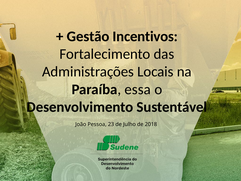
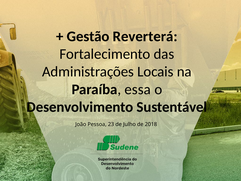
Incentivos: Incentivos -> Reverterá (145, 36)
